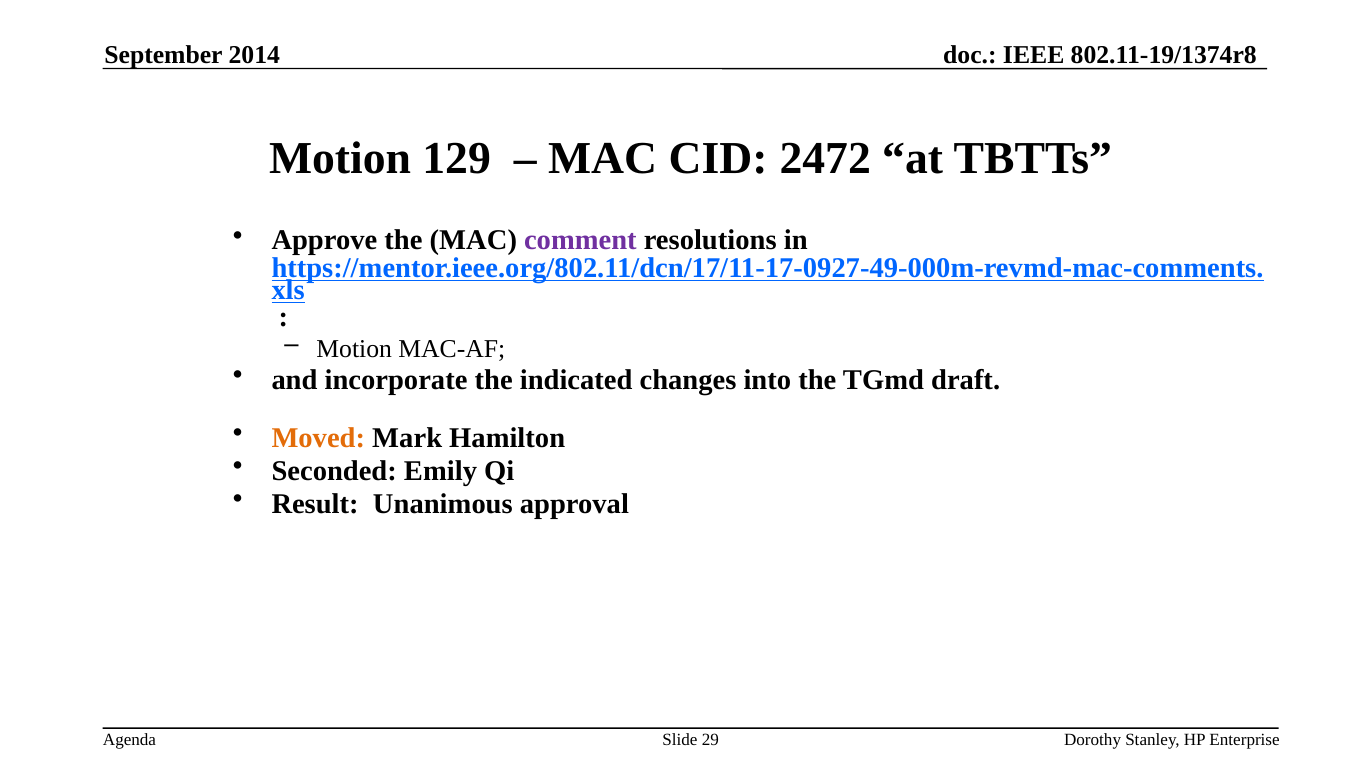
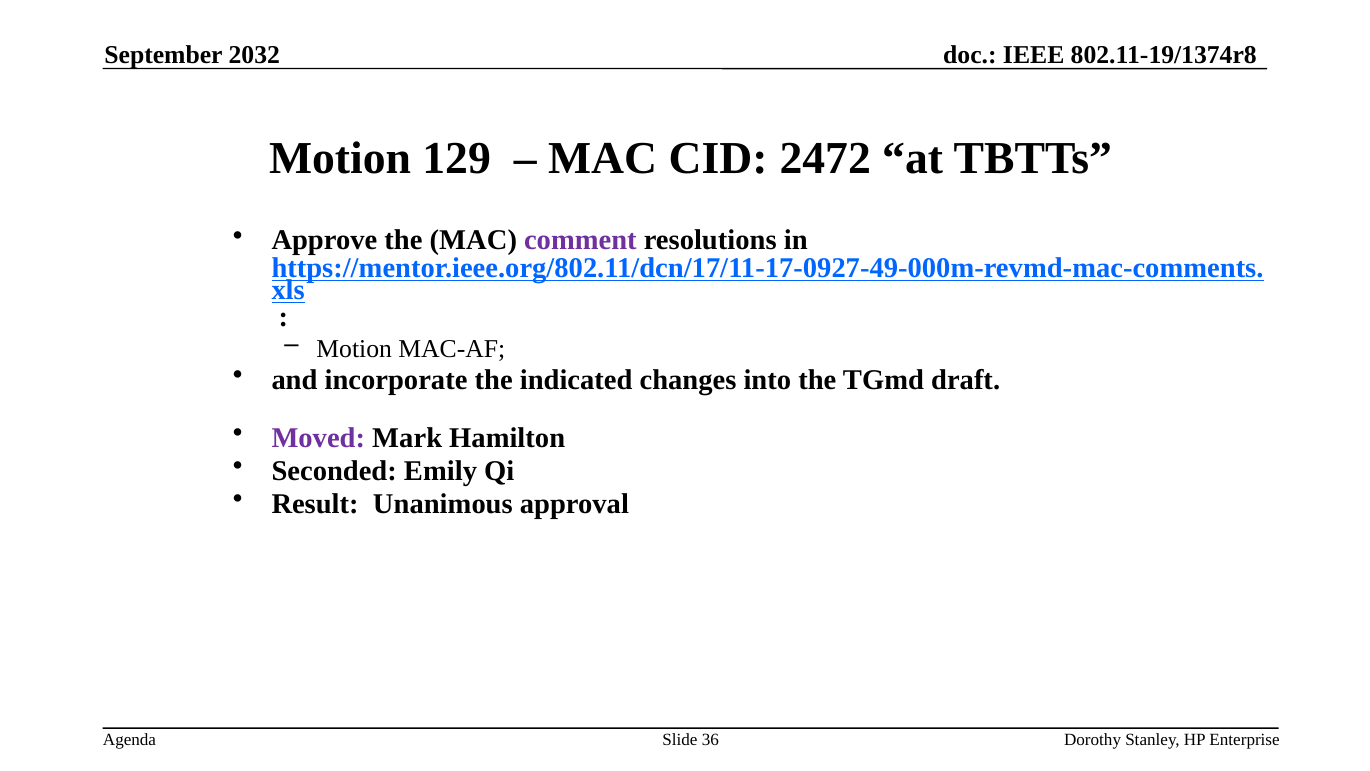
2014: 2014 -> 2032 (254, 55)
Moved colour: orange -> purple (318, 438)
29: 29 -> 36 (710, 739)
